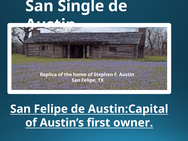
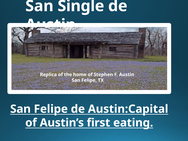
owner: owner -> eating (133, 123)
